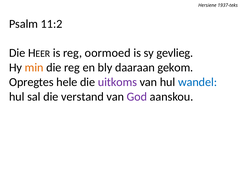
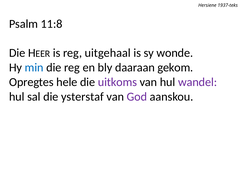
11:2: 11:2 -> 11:8 (52, 24)
oormoed: oormoed -> uitgehaal (108, 53)
gevlieg: gevlieg -> wonde (175, 53)
min colour: orange -> blue (34, 67)
wandel colour: blue -> purple (198, 82)
verstand: verstand -> ysterstaf (82, 96)
